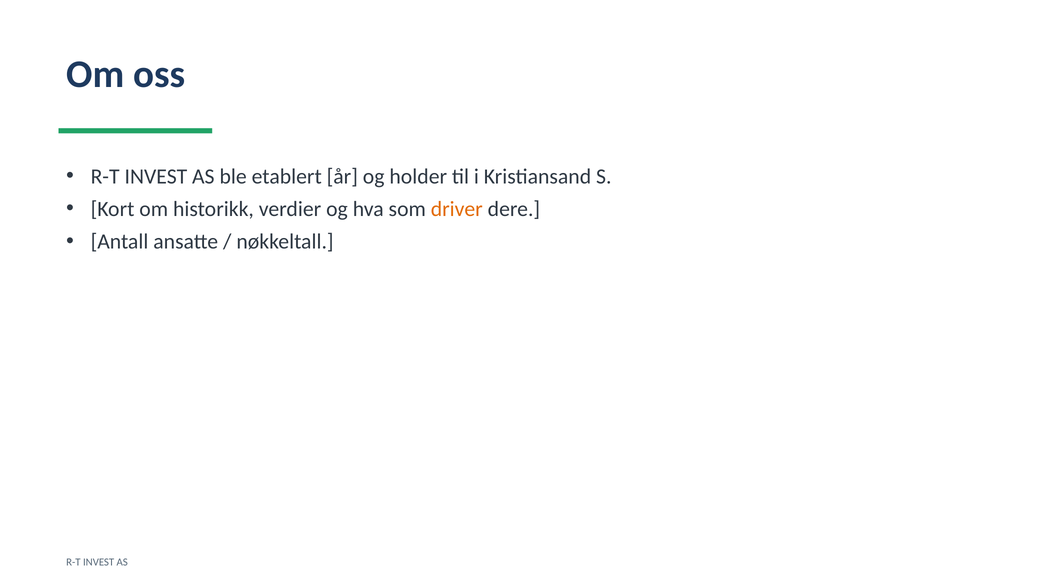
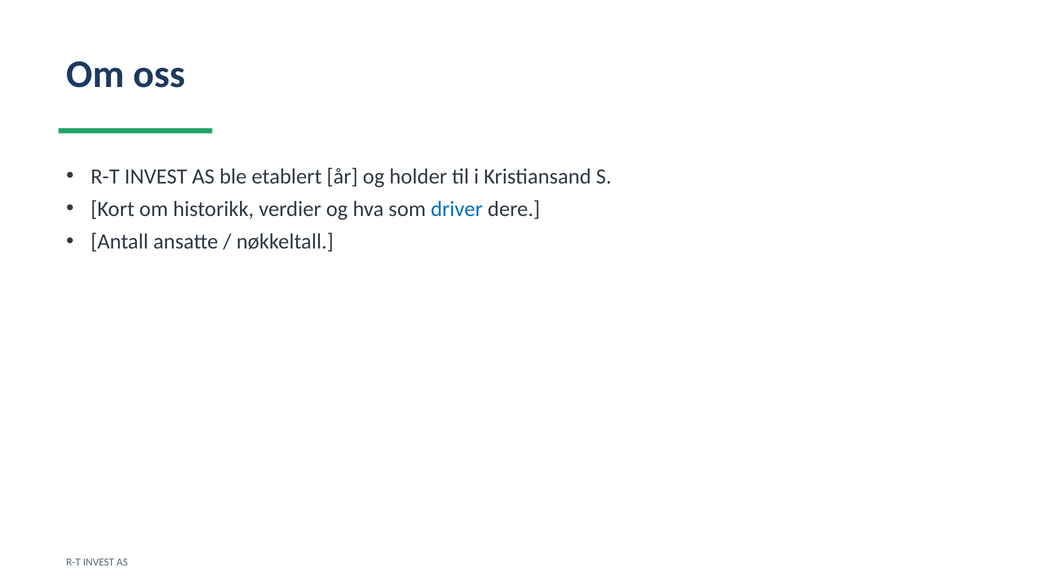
driver colour: orange -> blue (457, 209)
